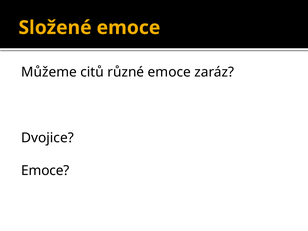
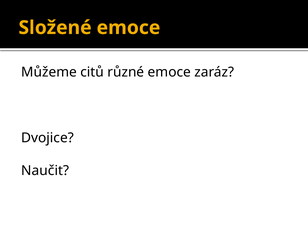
Emoce: Emoce -> Naučit (45, 171)
